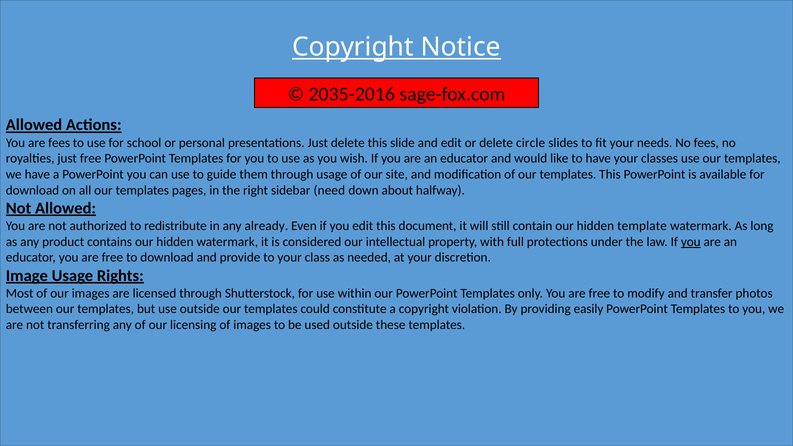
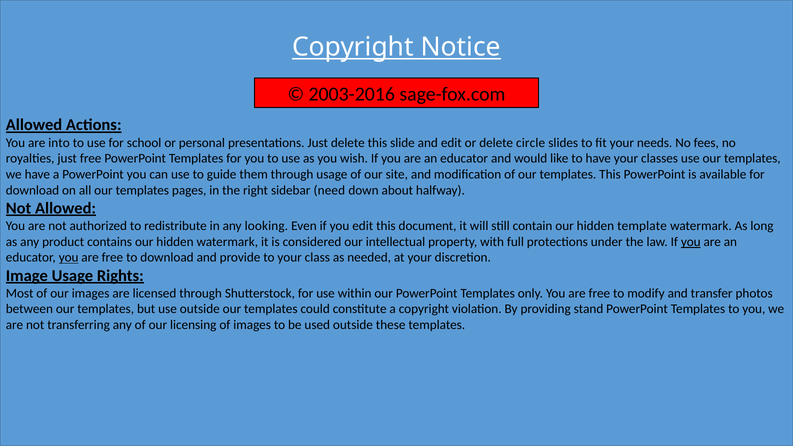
2035-2016: 2035-2016 -> 2003-2016 (352, 94)
are fees: fees -> into (59, 143)
already: already -> looking (266, 226)
you underline: none -> present (69, 258)
easily: easily -> stand (588, 309)
